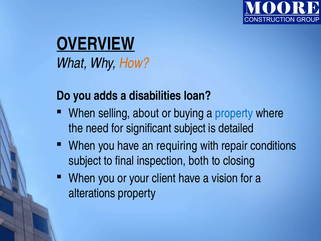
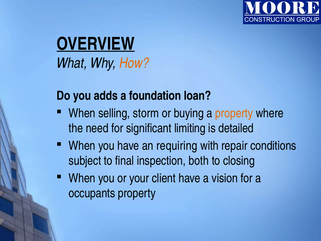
disabilities: disabilities -> foundation (155, 96)
about: about -> storm (146, 113)
property colour: blue -> orange (234, 113)
significant subject: subject -> limiting (190, 128)
alterations: alterations -> occupants (92, 193)
